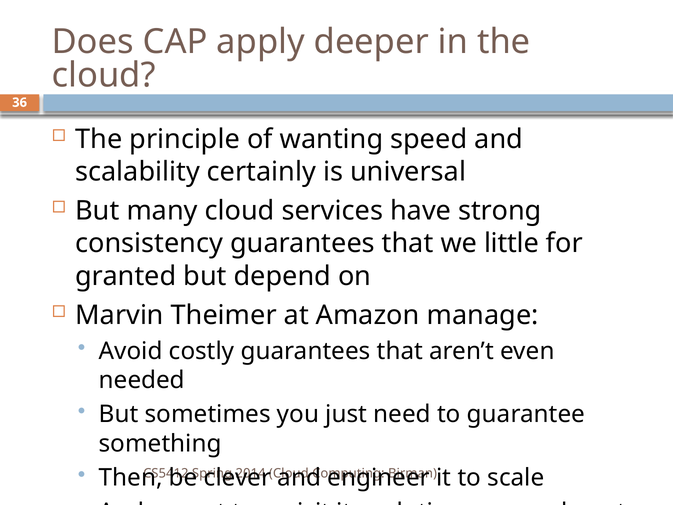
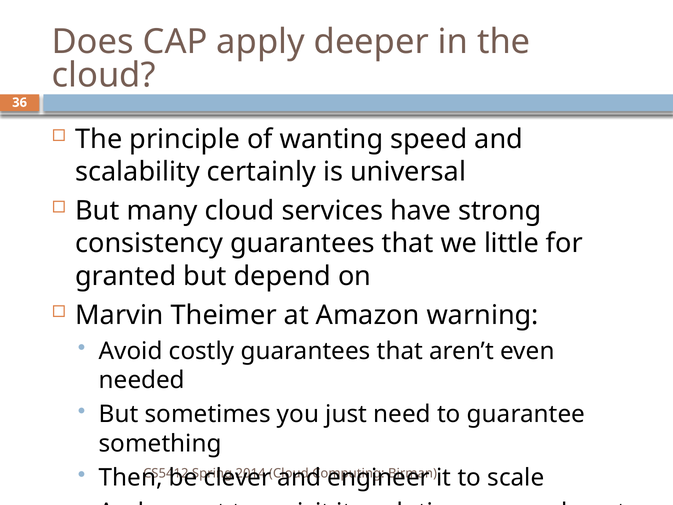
manage: manage -> warning (483, 315)
